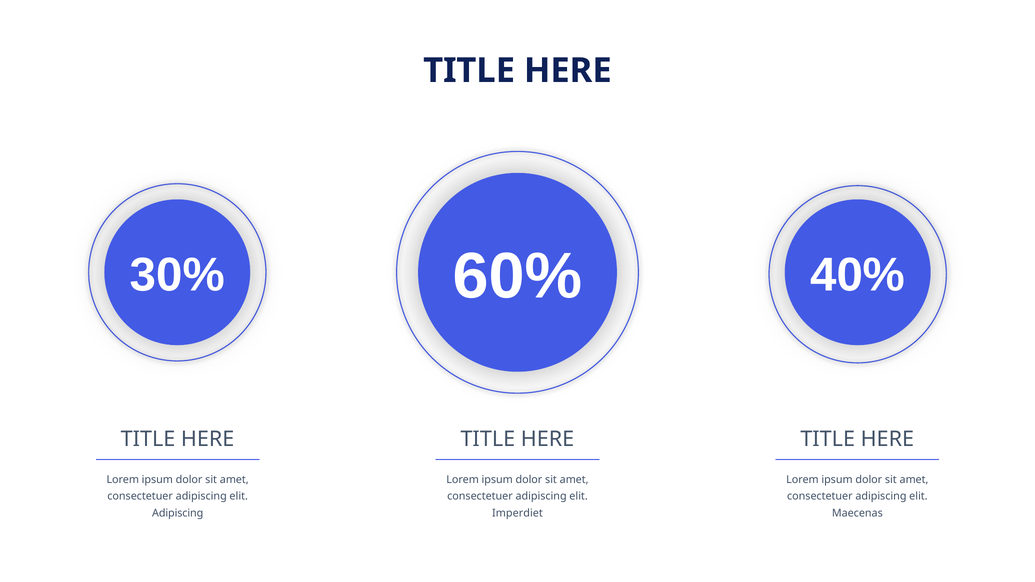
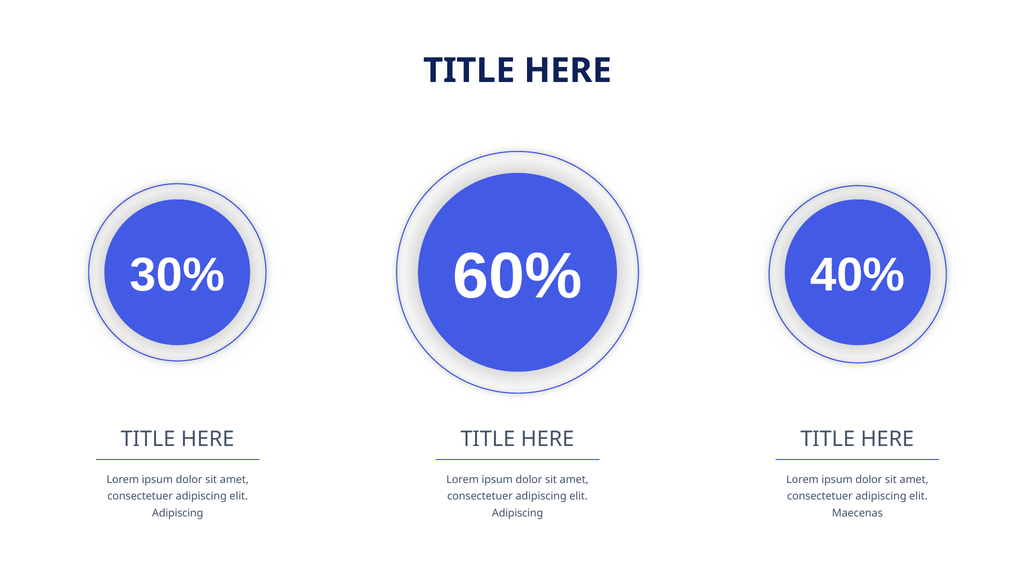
Imperdiet: Imperdiet -> Adipiscing (518, 513)
